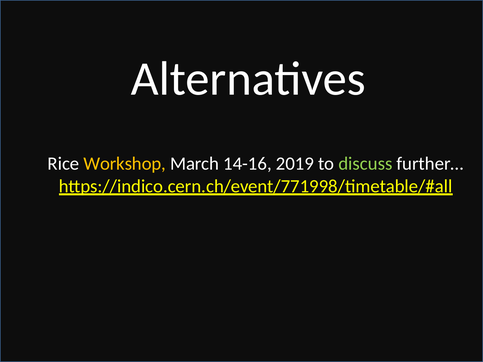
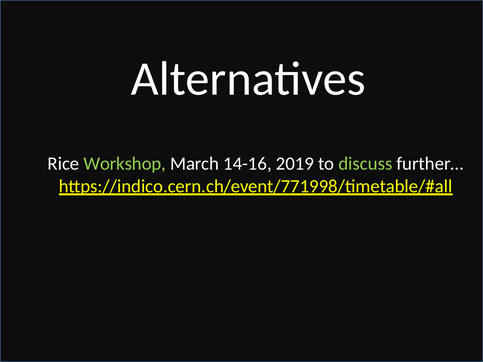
Workshop colour: yellow -> light green (125, 164)
